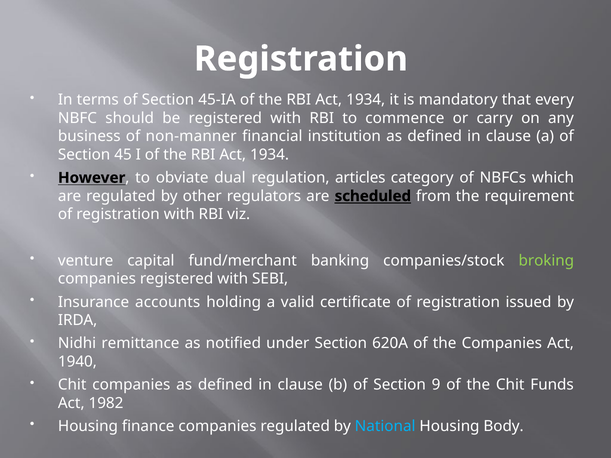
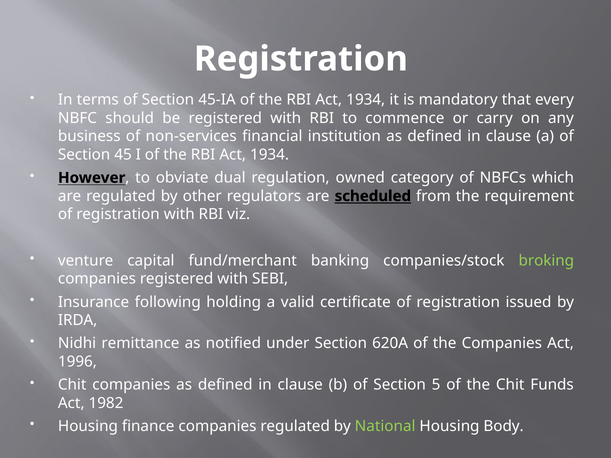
non-manner: non-manner -> non-services (191, 136)
articles: articles -> owned (360, 178)
accounts: accounts -> following (168, 302)
1940: 1940 -> 1996 (77, 362)
9: 9 -> 5 (436, 385)
National colour: light blue -> light green (385, 426)
